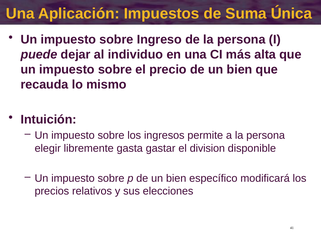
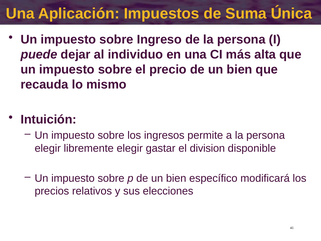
libremente gasta: gasta -> elegir (130, 148)
